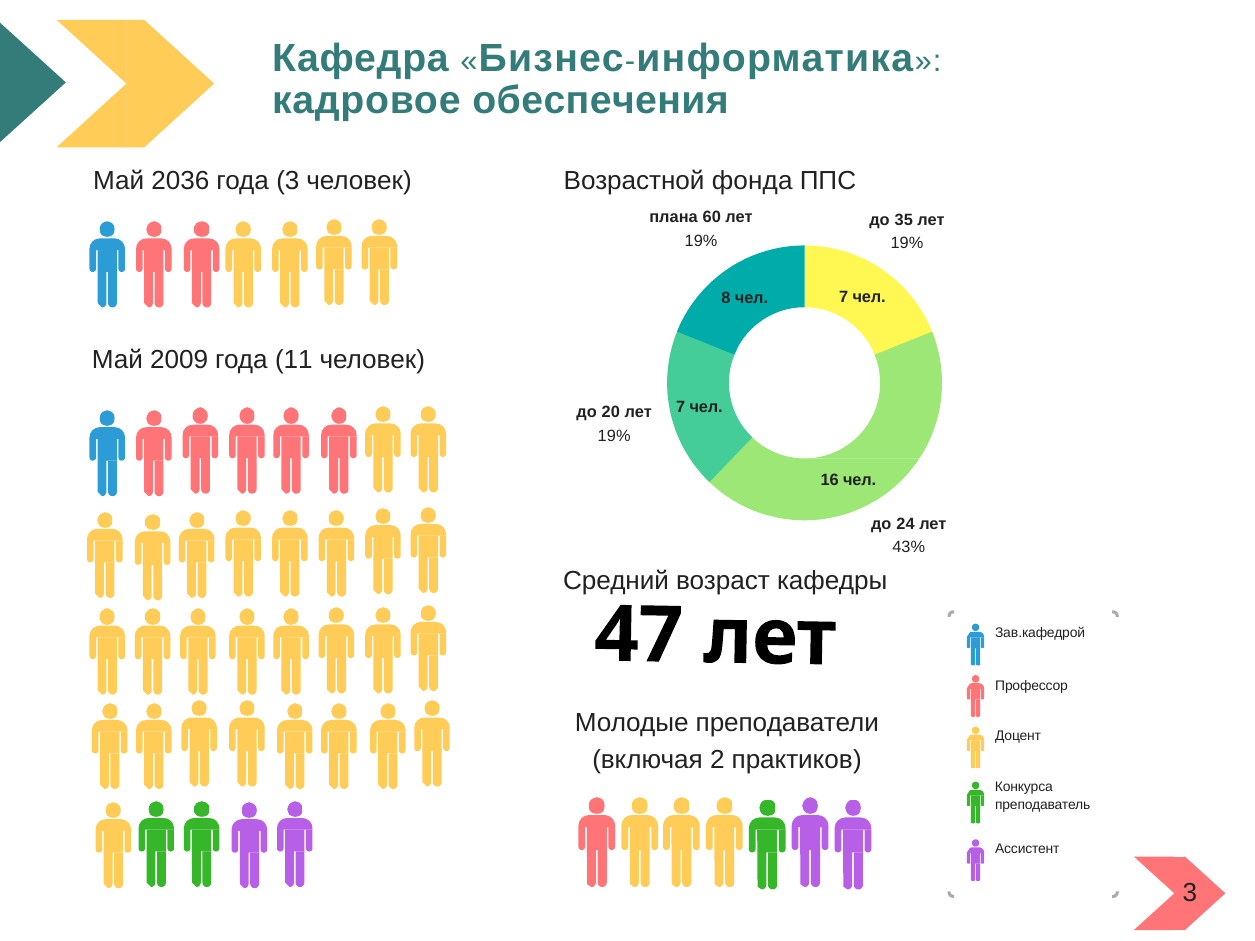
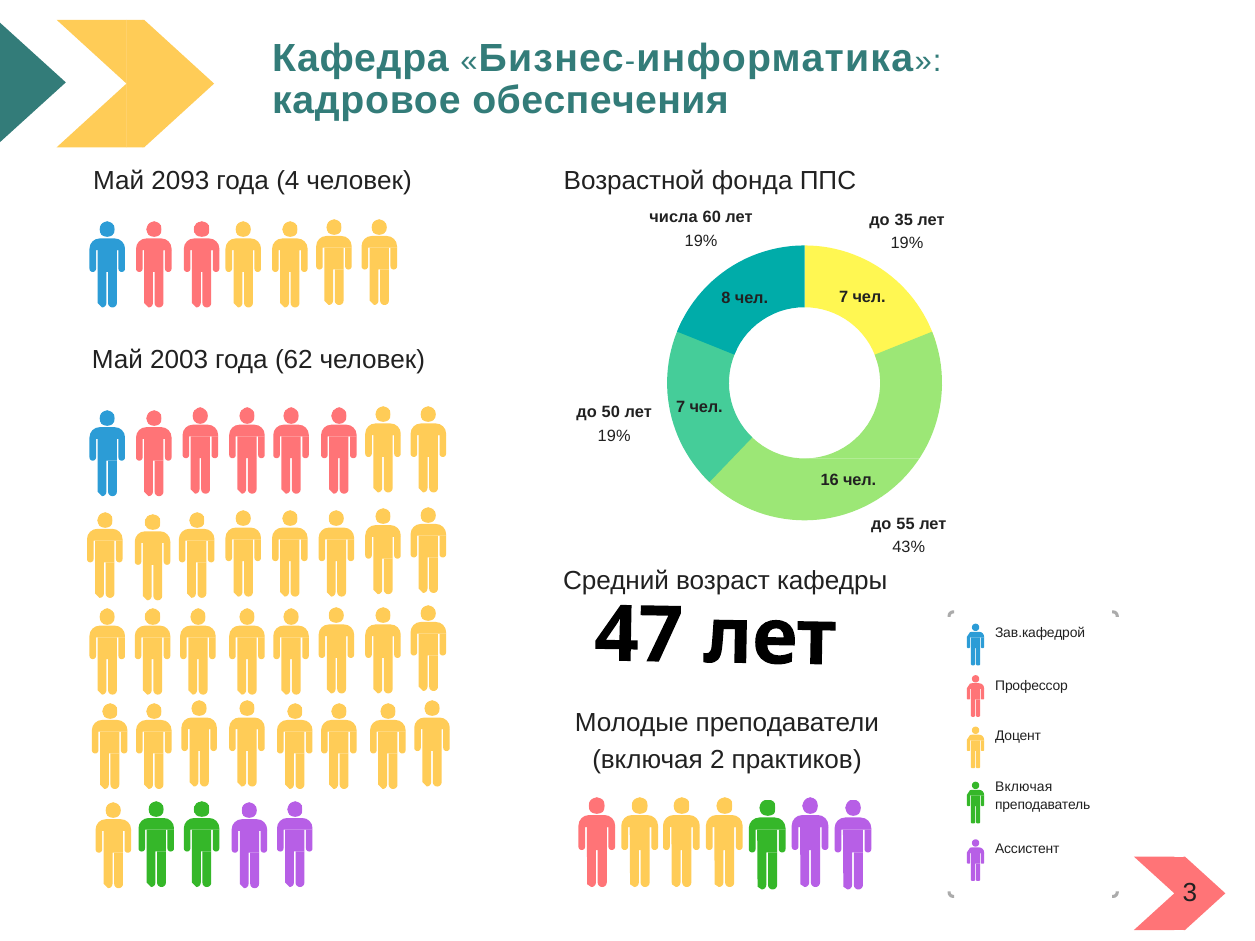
2036: 2036 -> 2093 (180, 181)
года 3: 3 -> 4 (288, 181)
плана: плана -> числа (674, 218)
2009: 2009 -> 2003 (179, 360)
11: 11 -> 62 (294, 360)
20: 20 -> 50 (611, 413)
24: 24 -> 55 (905, 524)
Конкурса: Конкурса -> Включая (1024, 787)
